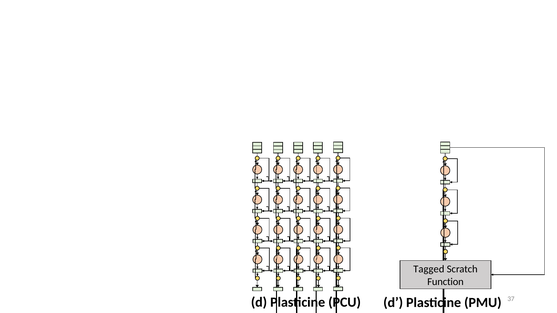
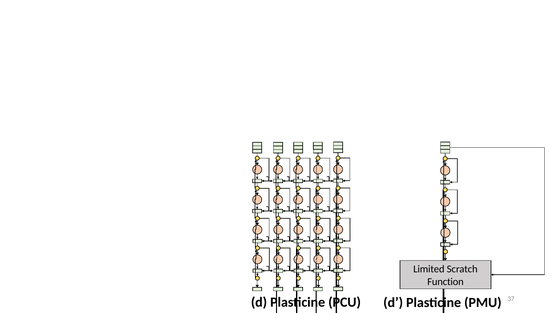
Tagged: Tagged -> Limited (429, 269)
